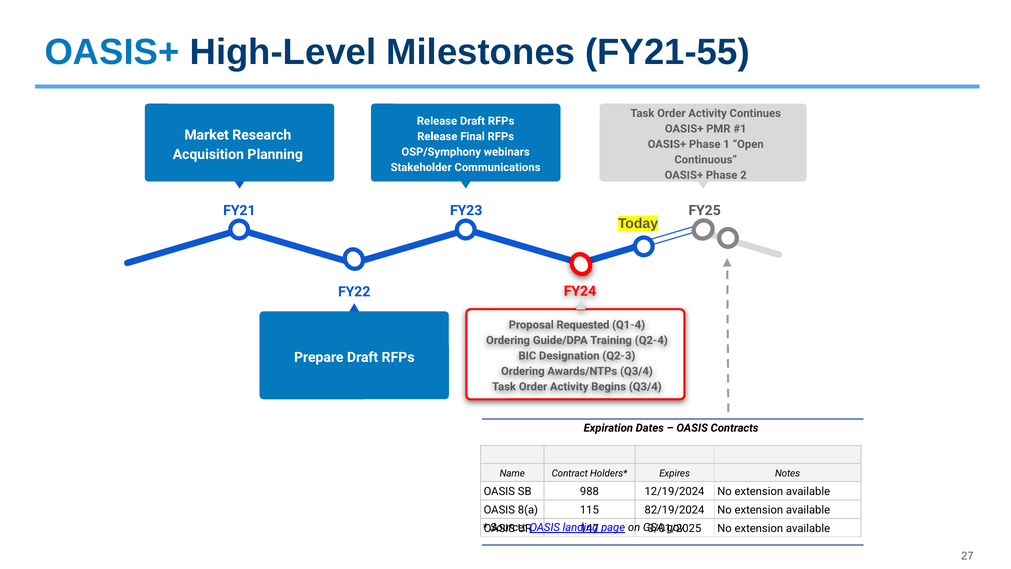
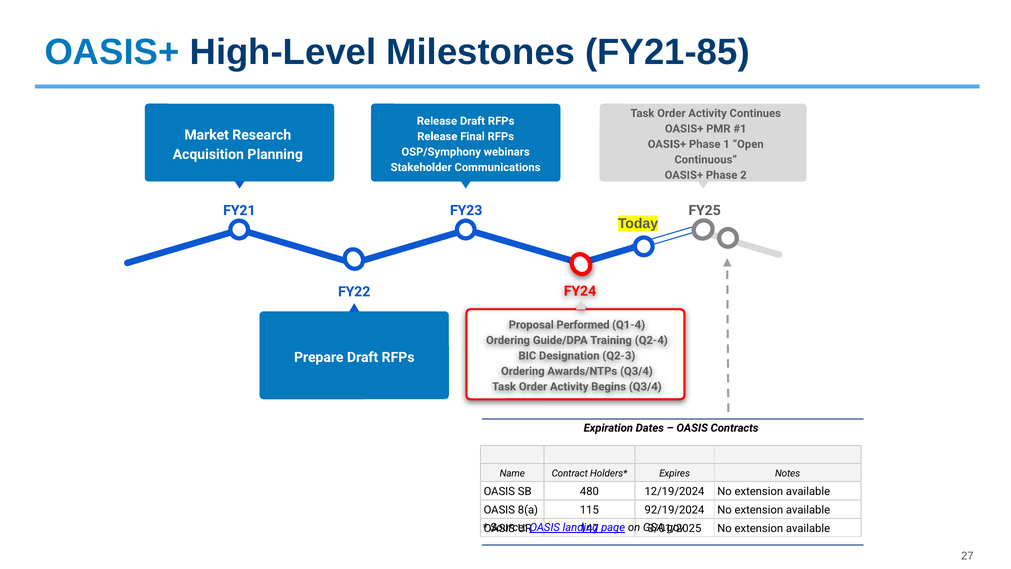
FY21-55: FY21-55 -> FY21-85 (668, 52)
Requested: Requested -> Performed (583, 325)
988: 988 -> 480 (589, 491)
82/19/2024: 82/19/2024 -> 92/19/2024 (674, 510)
